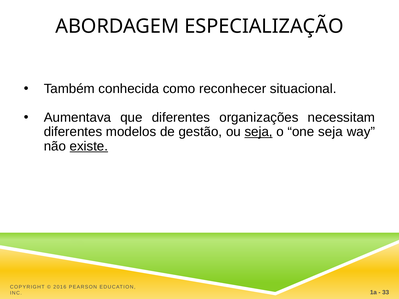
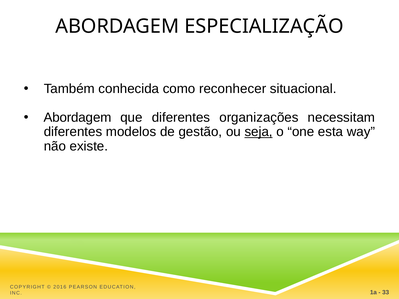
Aumentava: Aumentava -> Abordagem (78, 118)
one seja: seja -> esta (331, 132)
existe underline: present -> none (89, 146)
